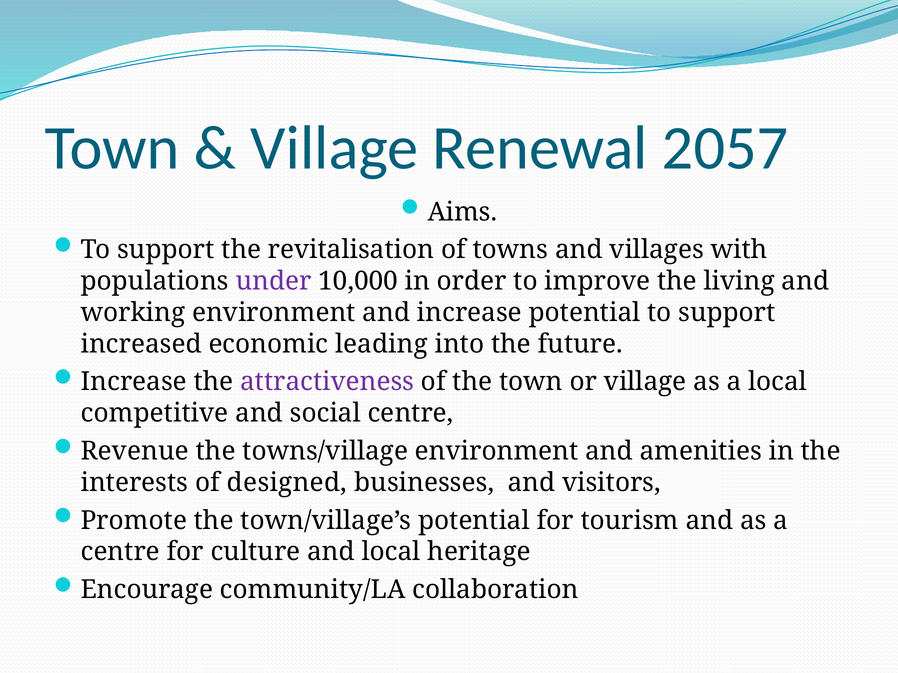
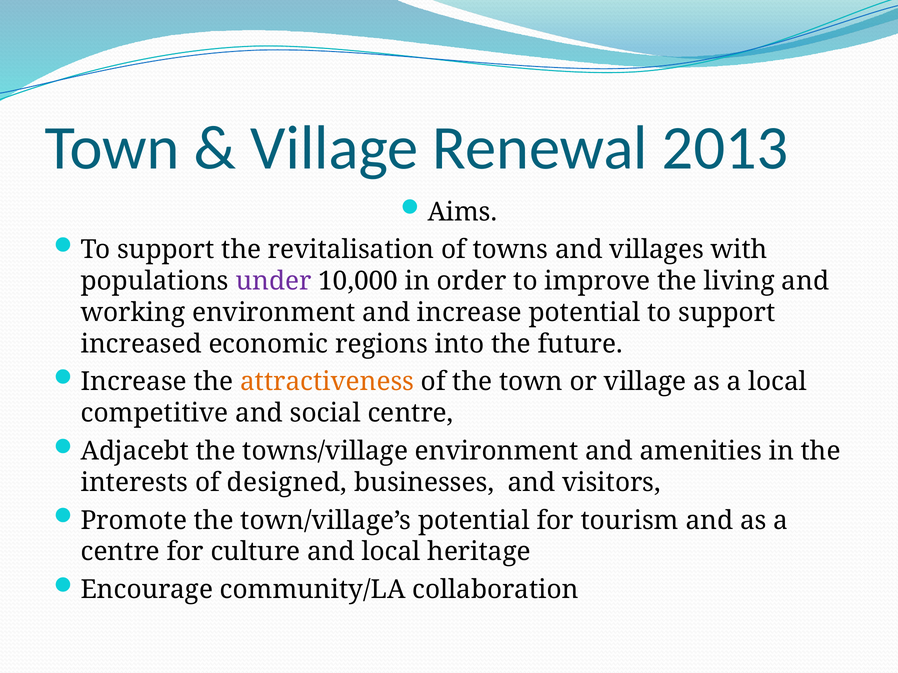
2057: 2057 -> 2013 (725, 148)
leading: leading -> regions (382, 344)
attractiveness colour: purple -> orange (327, 382)
Revenue: Revenue -> Adjacebt (135, 451)
